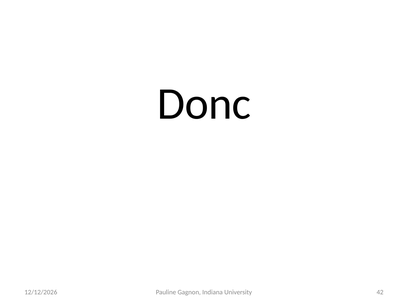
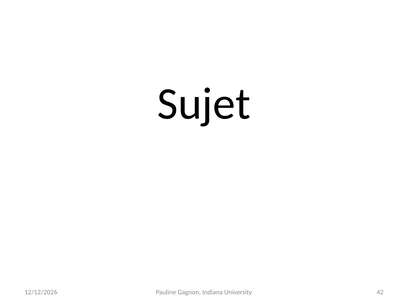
Donc: Donc -> Sujet (204, 104)
